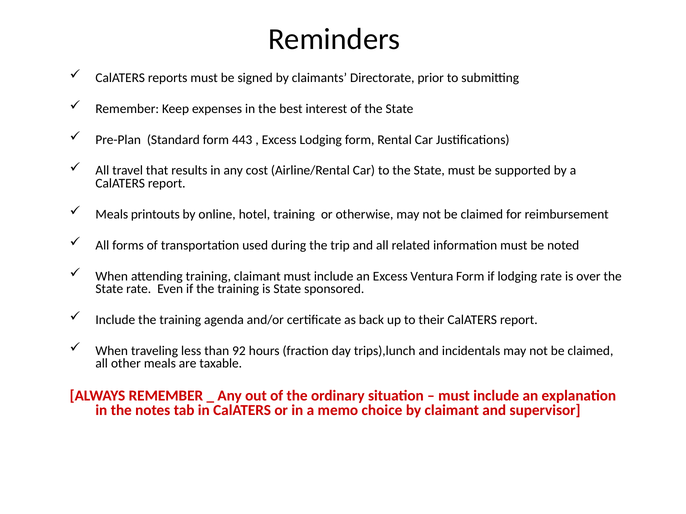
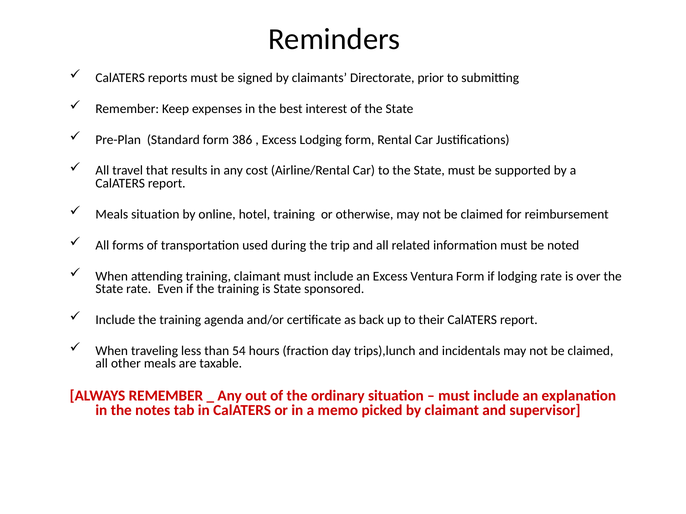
443: 443 -> 386 (242, 140)
Meals printouts: printouts -> situation (155, 214)
92: 92 -> 54 (239, 351)
choice: choice -> picked (382, 411)
